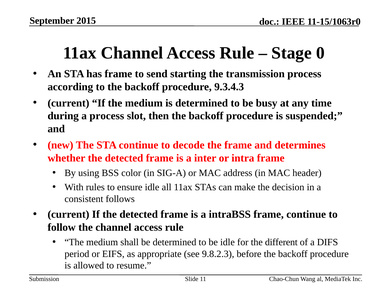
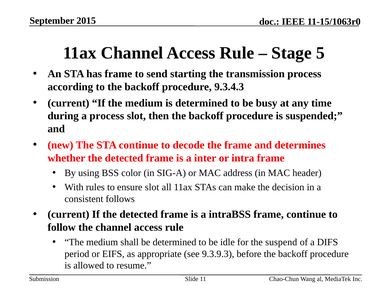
0: 0 -> 5 (320, 53)
ensure idle: idle -> slot (152, 187)
different: different -> suspend (281, 242)
9.8.2.3: 9.8.2.3 -> 9.3.9.3 (218, 254)
